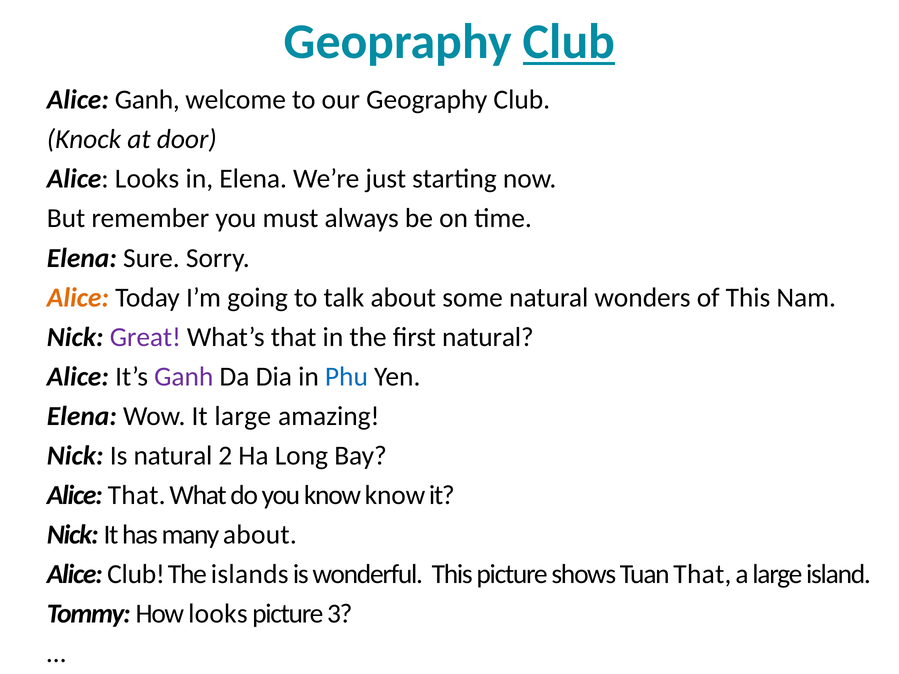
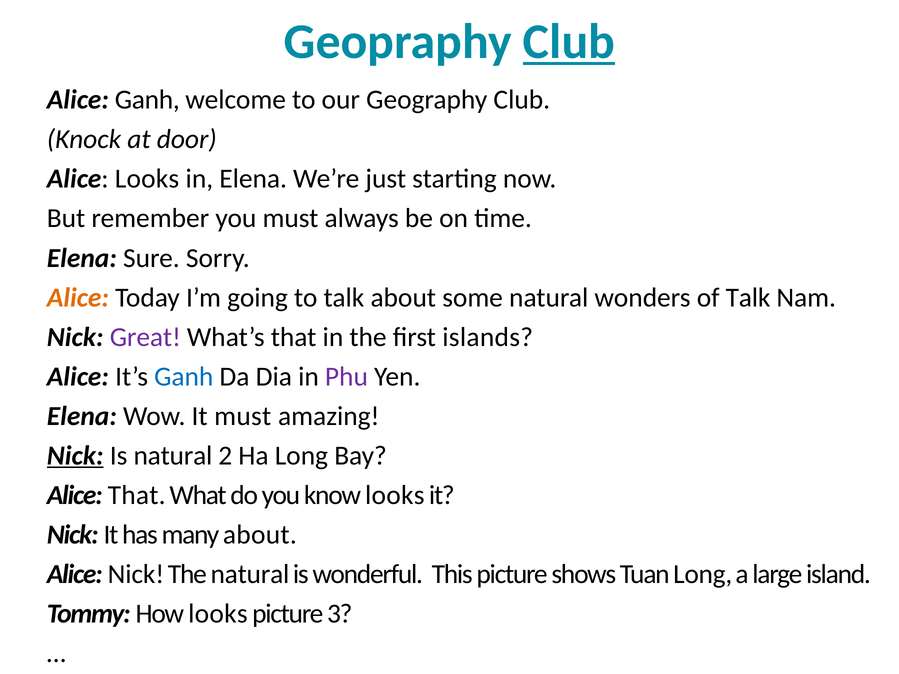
of This: This -> Talk (748, 298)
first natural: natural -> islands (488, 337)
Ganh colour: purple -> blue (184, 377)
Phu colour: blue -> purple (346, 377)
It large: large -> must (243, 416)
Nick underline: none -> present (75, 456)
know know: know -> looks (395, 495)
Alice Club: Club -> Nick (136, 574)
The islands: islands -> natural (250, 574)
Tuan That: That -> Long (703, 574)
